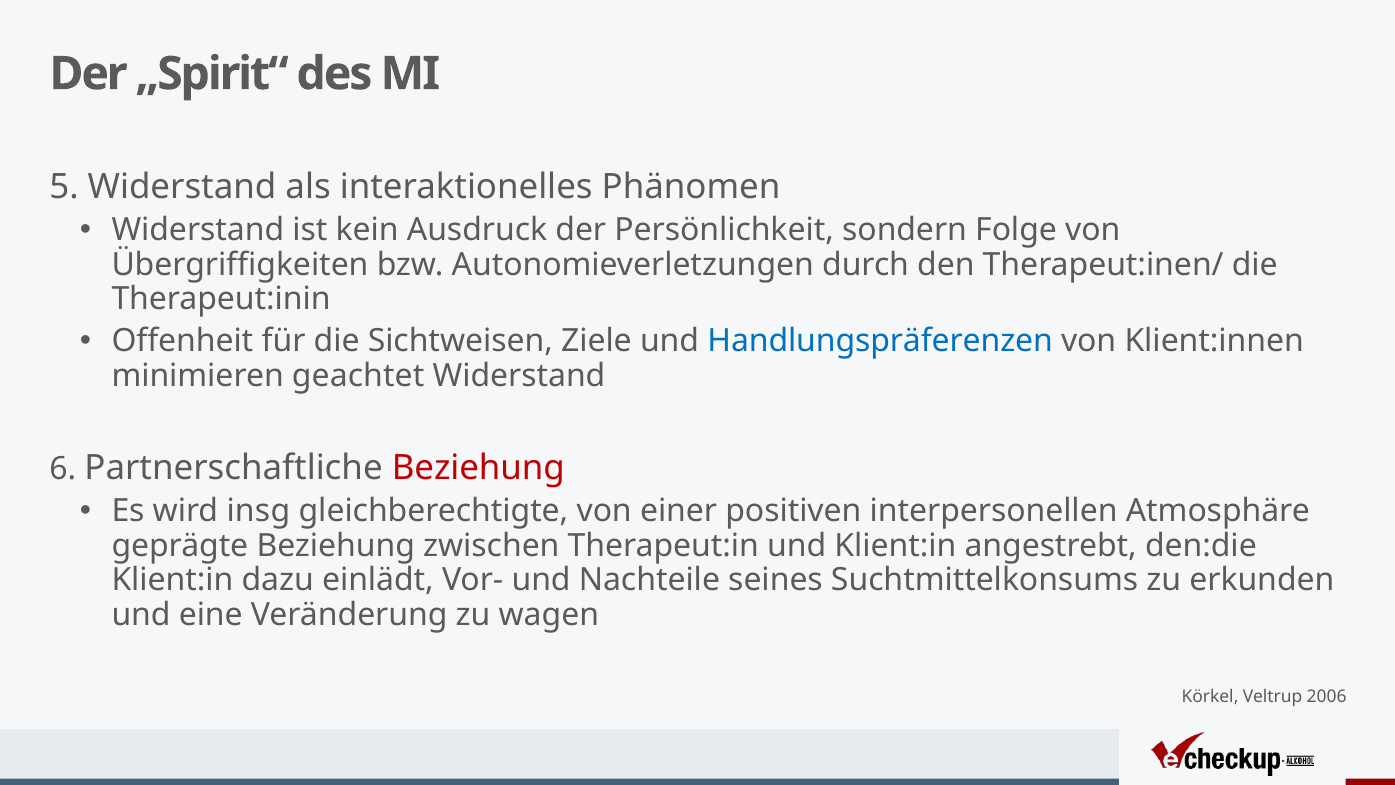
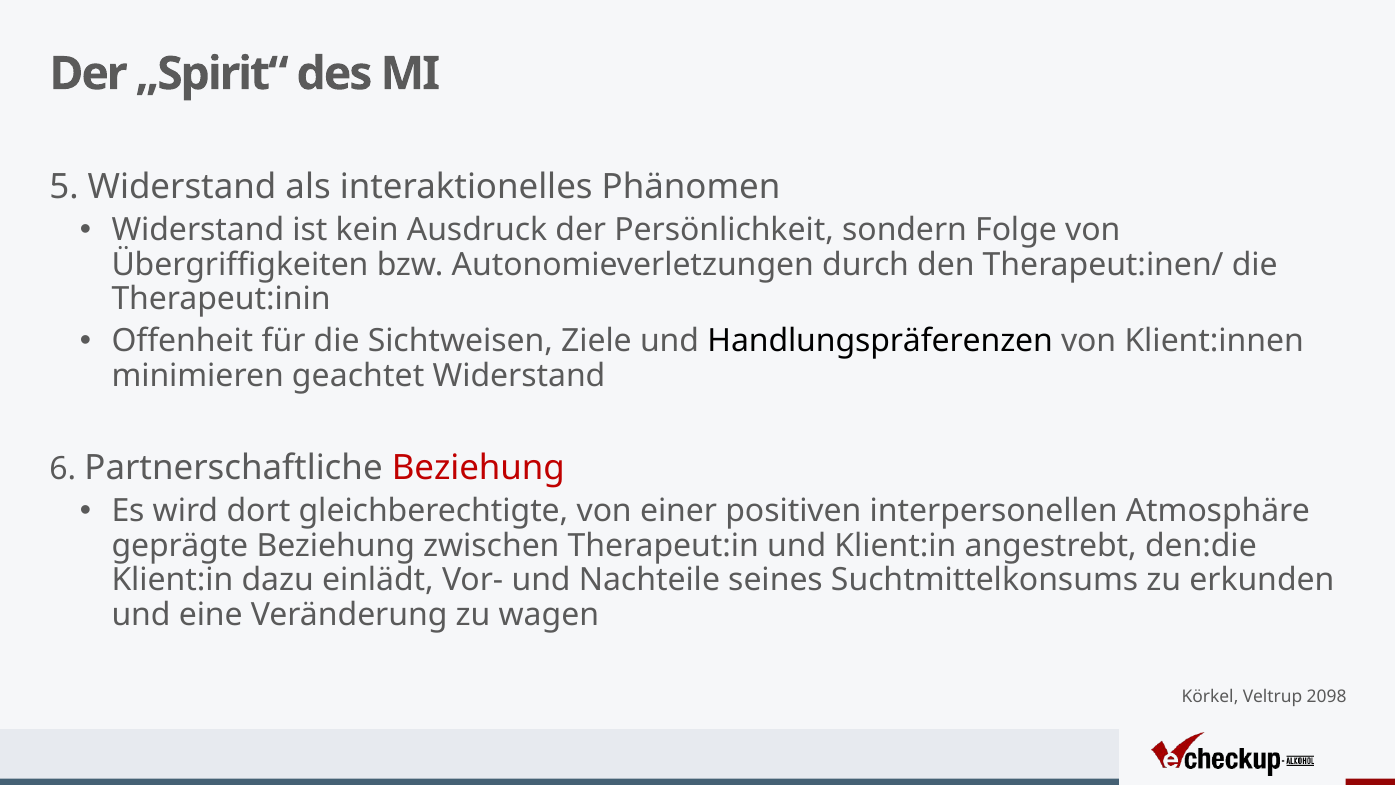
Handlungspräferenzen colour: blue -> black (880, 341)
insg: insg -> dort (258, 511)
2006: 2006 -> 2098 (1327, 697)
